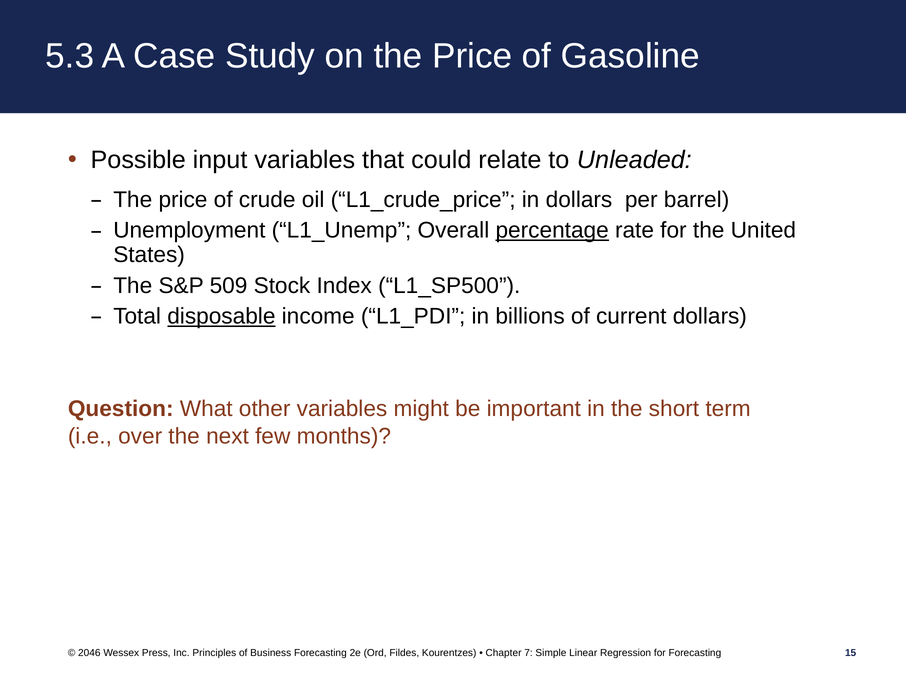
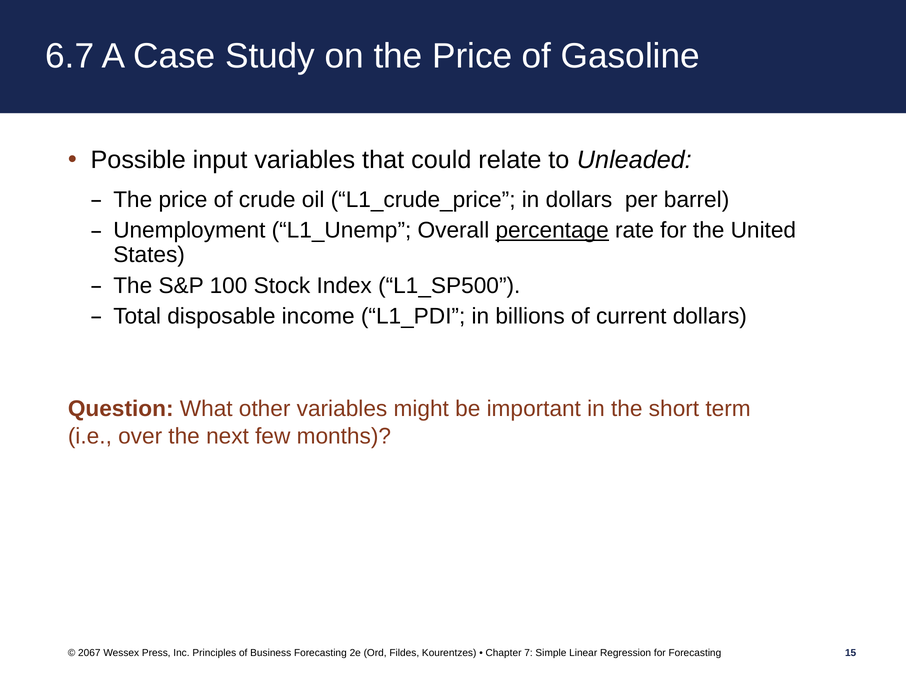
5.3: 5.3 -> 6.7 (70, 56)
509: 509 -> 100 (229, 286)
disposable underline: present -> none (221, 317)
2046: 2046 -> 2067 (89, 653)
